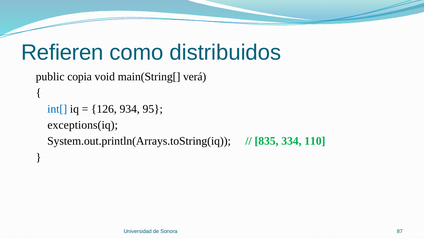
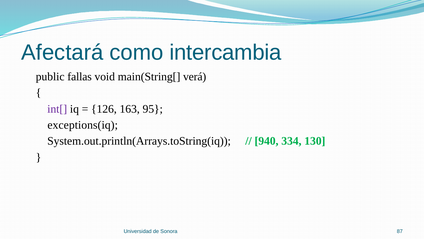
Refieren: Refieren -> Afectará (62, 53)
distribuidos: distribuidos -> intercambia (226, 53)
copia: copia -> fallas (80, 77)
int[ colour: blue -> purple (57, 109)
934: 934 -> 163 (130, 109)
835: 835 -> 940 (267, 141)
110: 110 -> 130 (315, 141)
